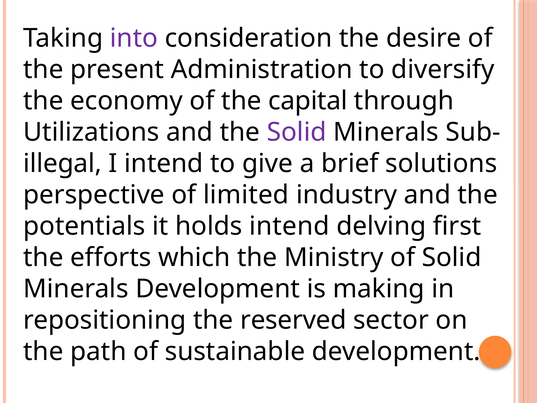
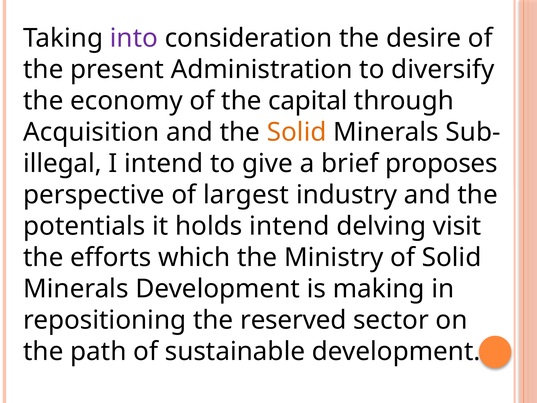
Utilizations: Utilizations -> Acquisition (91, 132)
Solid colour: purple -> orange (297, 132)
solutions: solutions -> proposes (441, 163)
limited: limited -> largest (246, 195)
first: first -> visit (457, 226)
